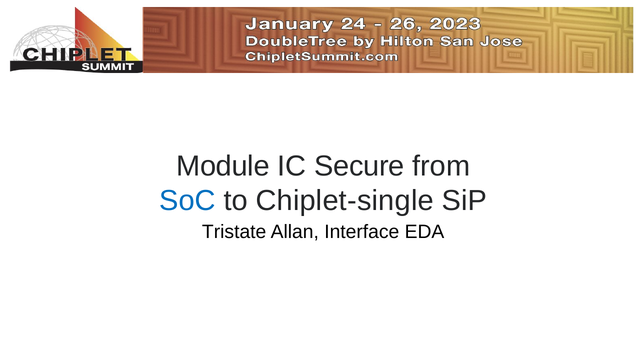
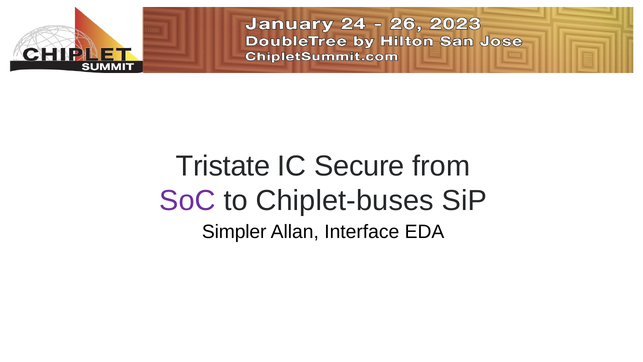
Module: Module -> Tristate (223, 166)
SoC colour: blue -> purple (187, 201)
Chiplet-single: Chiplet-single -> Chiplet-buses (345, 201)
Tristate: Tristate -> Simpler (234, 232)
